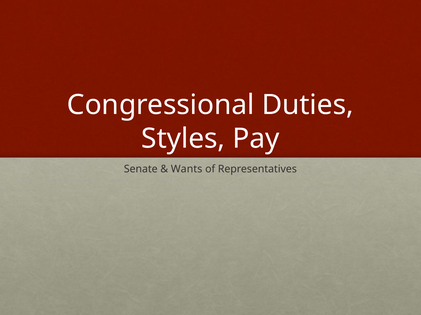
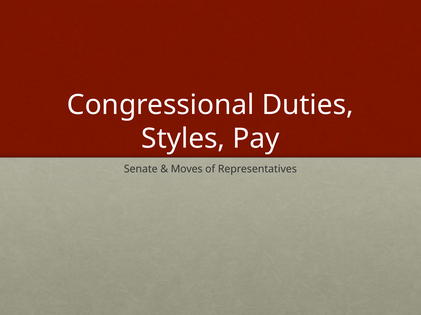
Wants: Wants -> Moves (187, 169)
